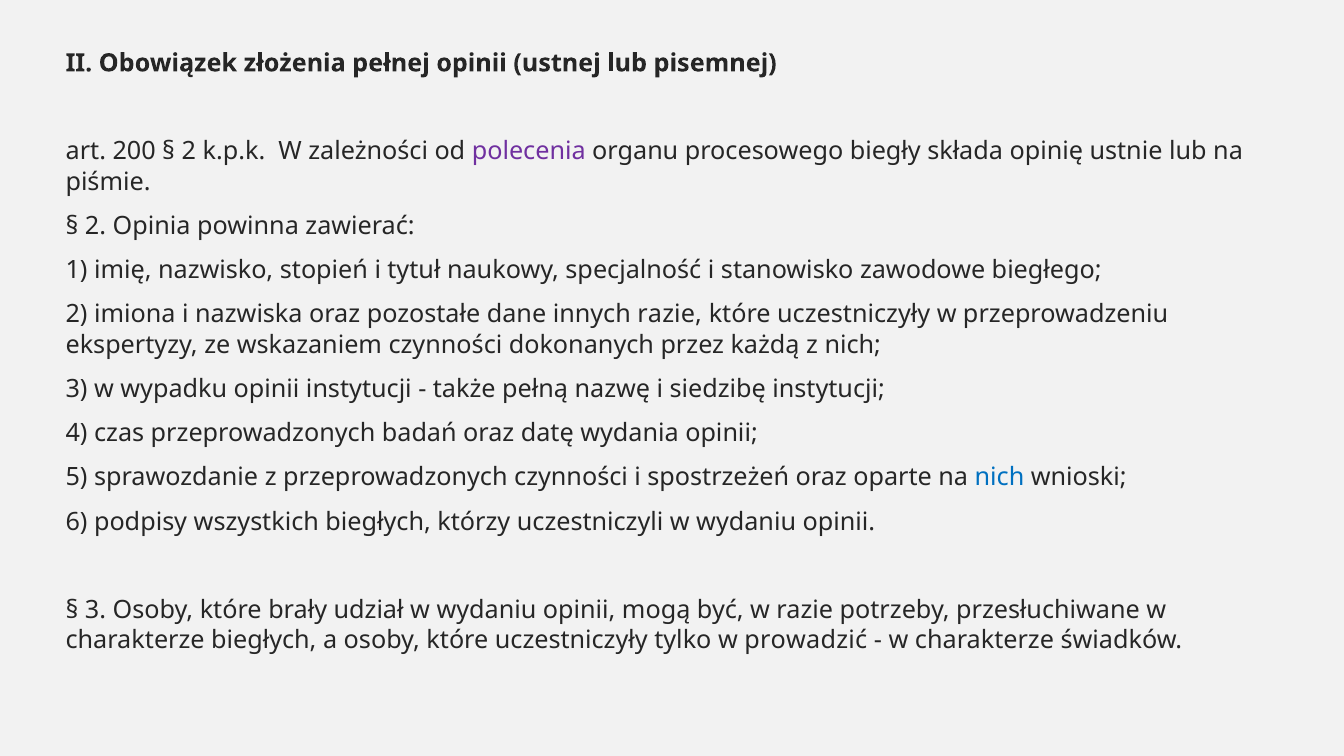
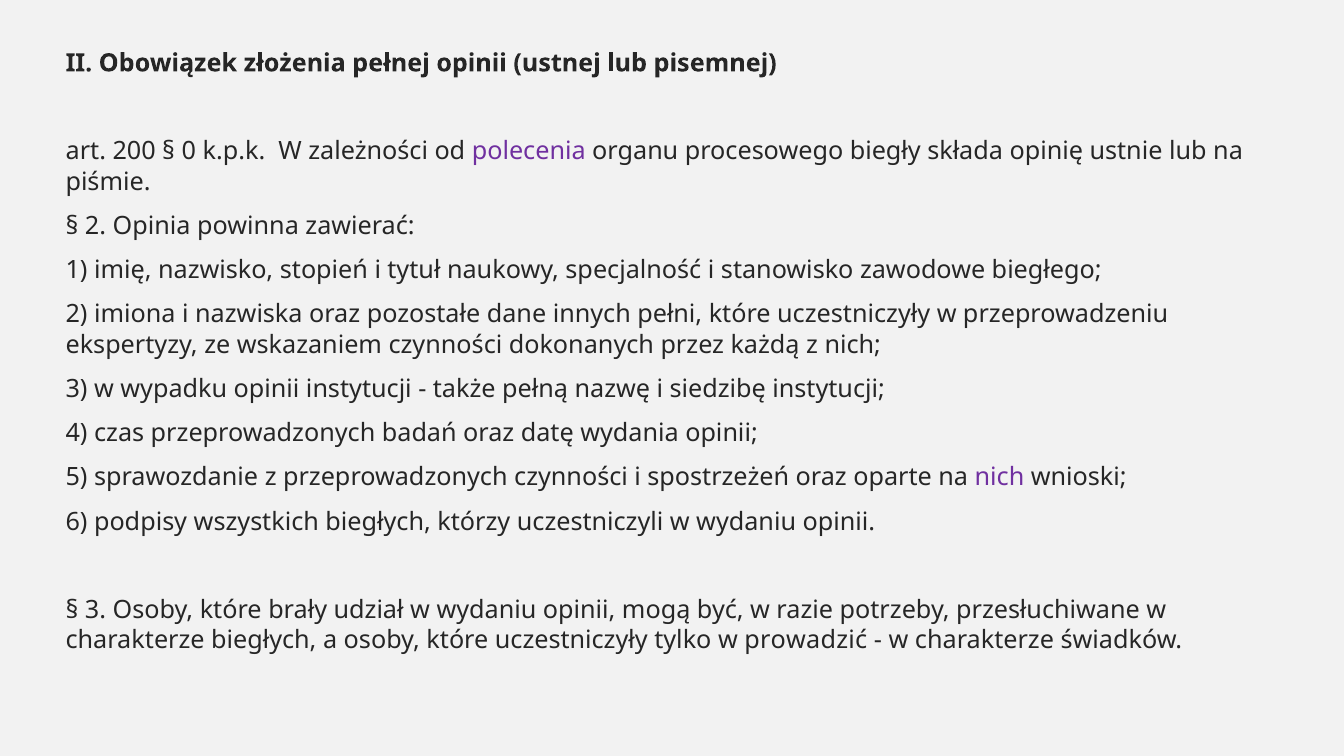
2: 2 -> 0 (189, 152)
innych razie: razie -> pełni (670, 315)
nich colour: blue -> purple (999, 478)
